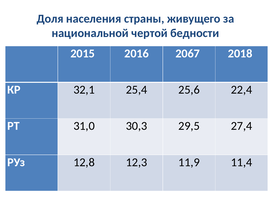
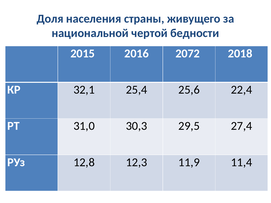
2067: 2067 -> 2072 (188, 54)
